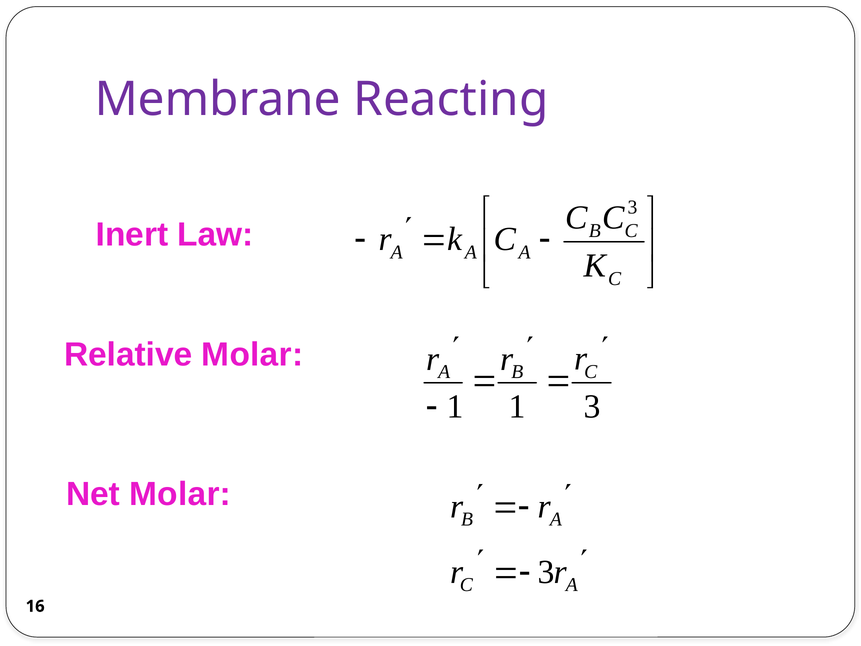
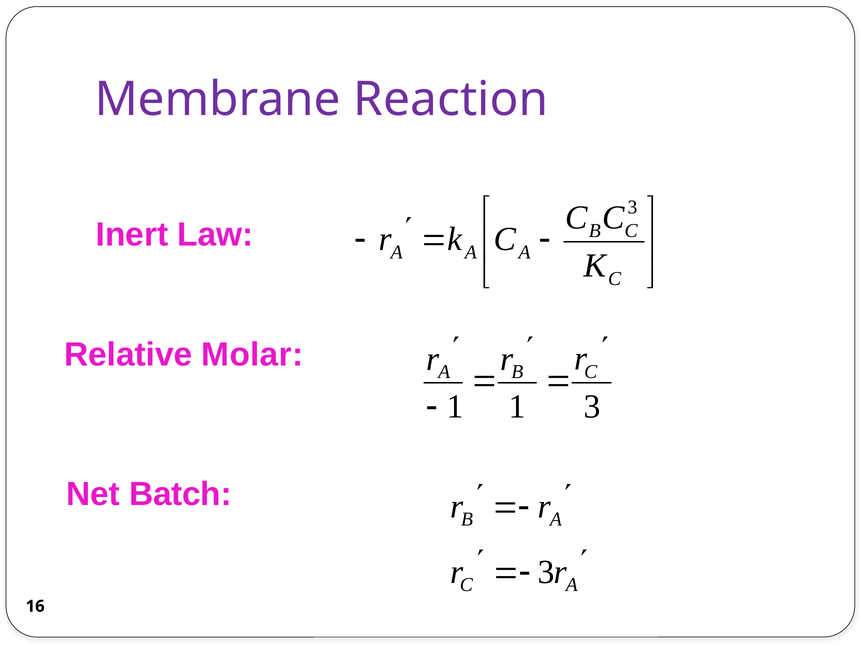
Reacting: Reacting -> Reaction (451, 100)
Net Molar: Molar -> Batch (180, 494)
